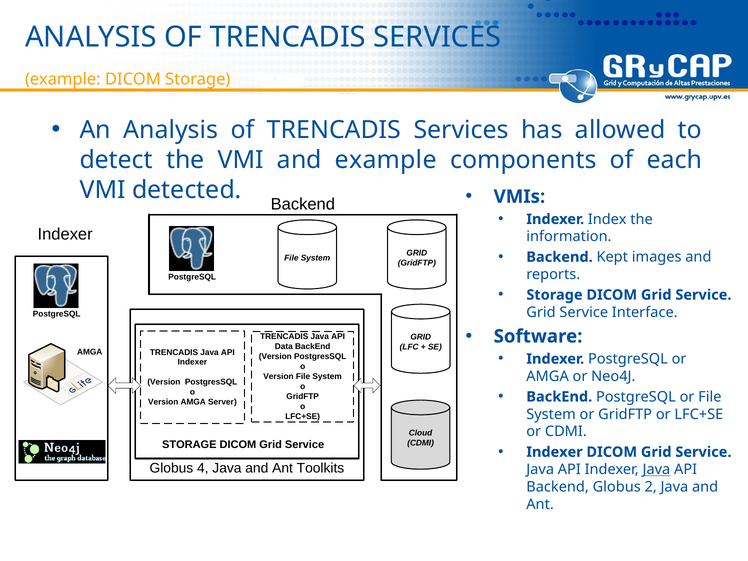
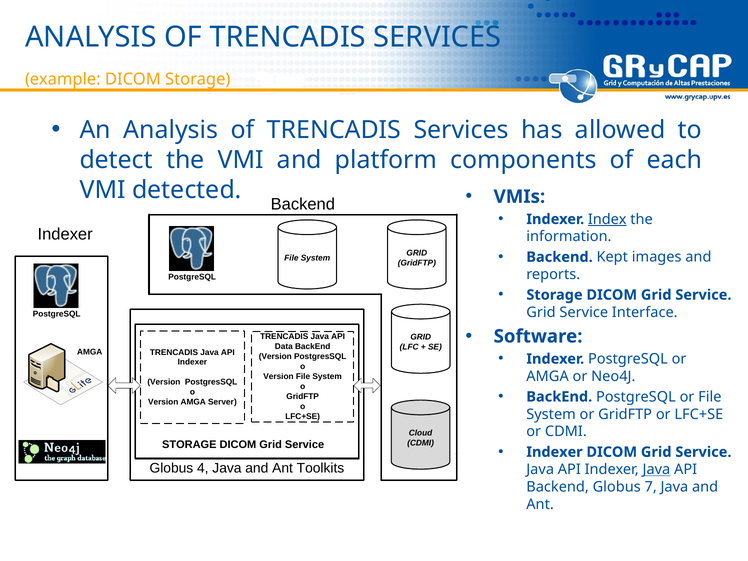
and example: example -> platform (386, 160)
Index underline: none -> present (607, 219)
2: 2 -> 7 (651, 487)
